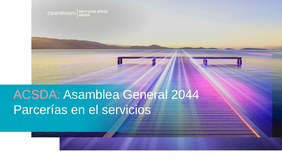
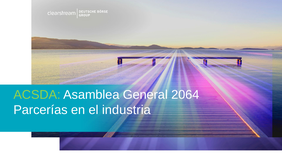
ACSDA colour: pink -> light green (37, 94)
2044: 2044 -> 2064 (185, 94)
servicios: servicios -> industria (126, 110)
